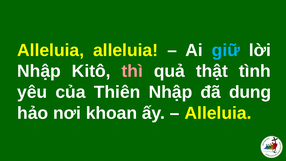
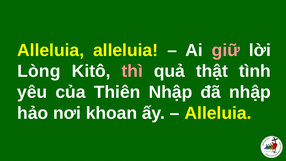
giữ colour: light blue -> pink (226, 50)
Nhập: Nhập -> Lòng (39, 71)
đã dung: dung -> nhập (250, 92)
